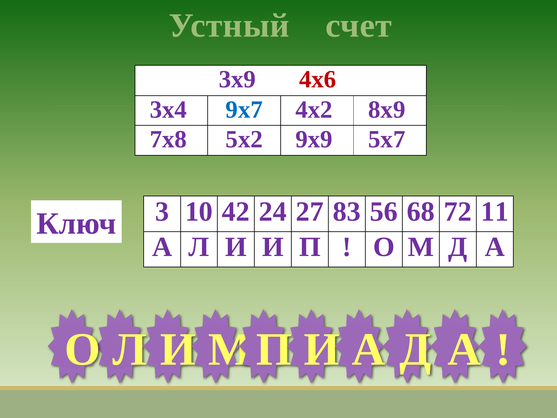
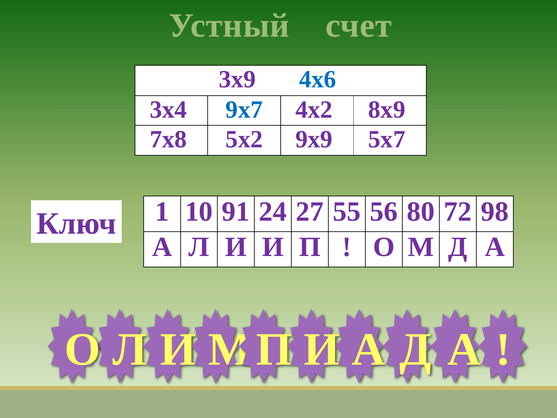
4х6 colour: red -> blue (318, 79)
3: 3 -> 1 (162, 211)
42: 42 -> 91 (236, 211)
83: 83 -> 55 (347, 211)
68: 68 -> 80 (421, 211)
11: 11 -> 98 (495, 211)
